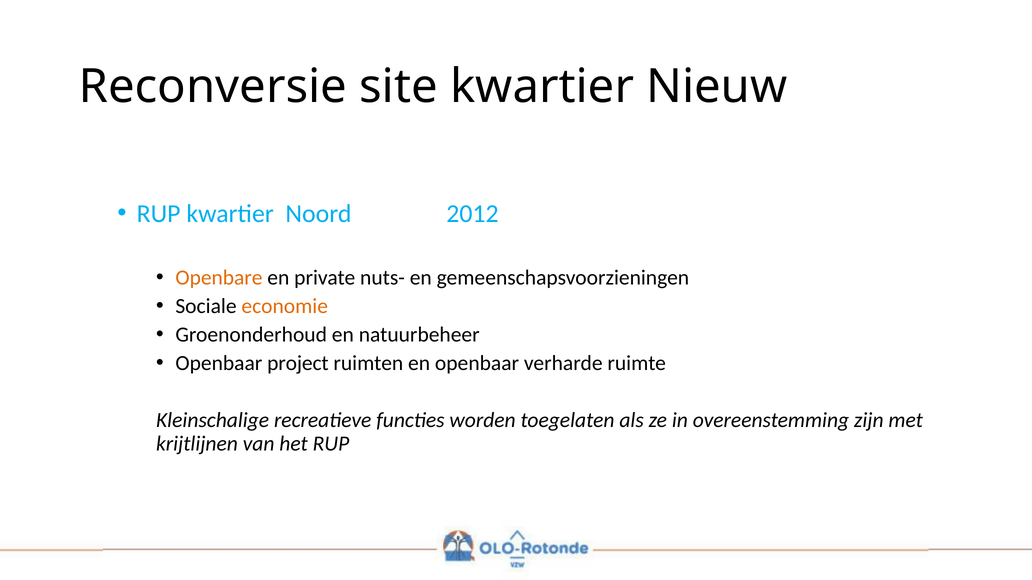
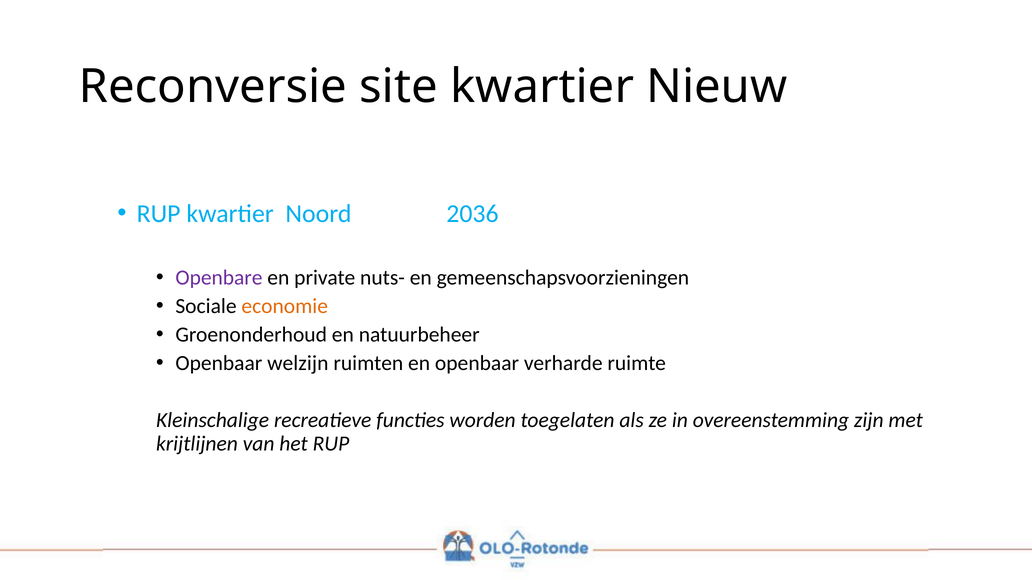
2012: 2012 -> 2036 (472, 214)
Openbare colour: orange -> purple (219, 278)
project: project -> welzijn (298, 364)
